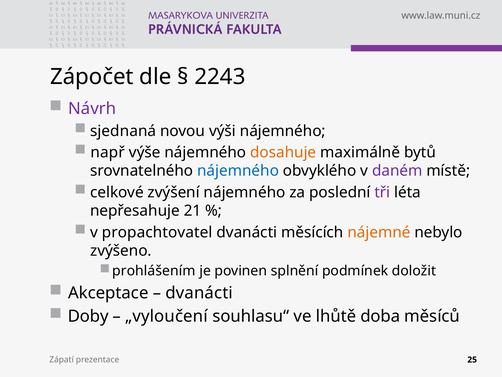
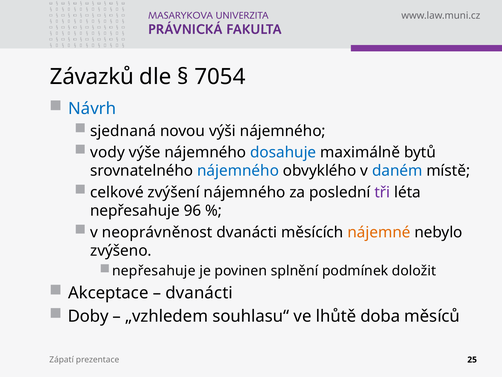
Zápočet: Zápočet -> Závazků (92, 77)
2243: 2243 -> 7054 (220, 77)
Návrh colour: purple -> blue (92, 109)
např: např -> vody (108, 152)
dosahuje colour: orange -> blue (283, 152)
daném colour: purple -> blue (397, 171)
21: 21 -> 96 (192, 211)
propachtovatel: propachtovatel -> neoprávněnost (157, 232)
prohlášením: prohlášením -> nepřesahuje (154, 271)
„vyloučení: „vyloučení -> „vzhledem (167, 316)
